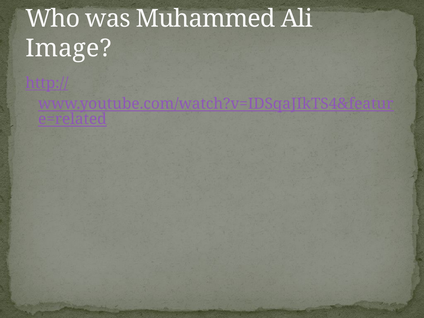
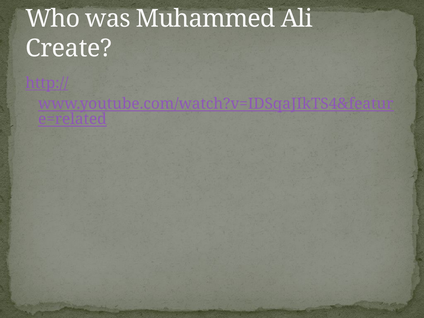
Image: Image -> Create (69, 48)
